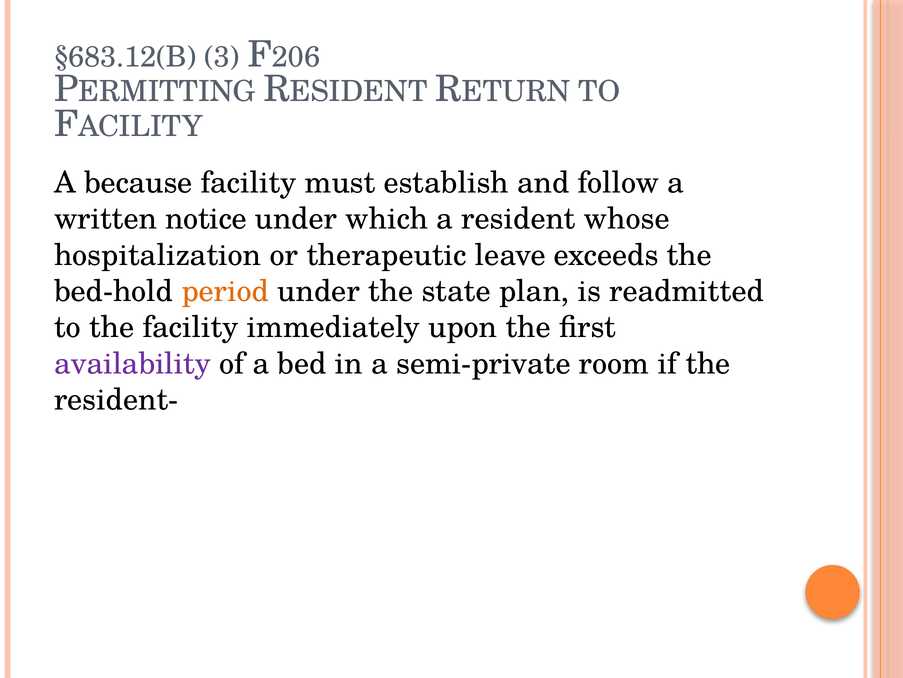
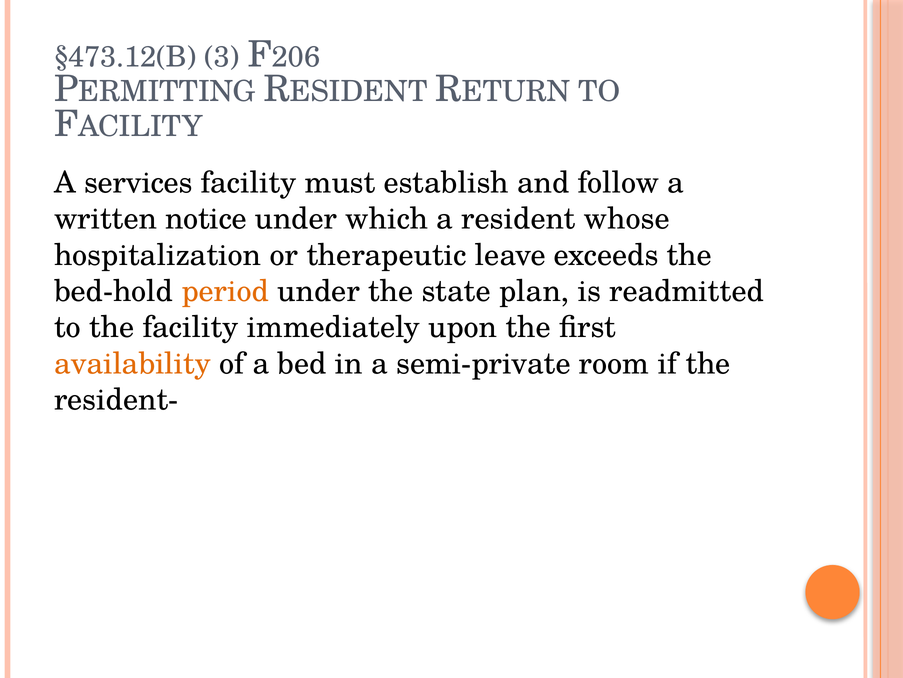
§683.12(B: §683.12(B -> §473.12(B (125, 57)
because: because -> services (138, 183)
availability colour: purple -> orange (132, 363)
